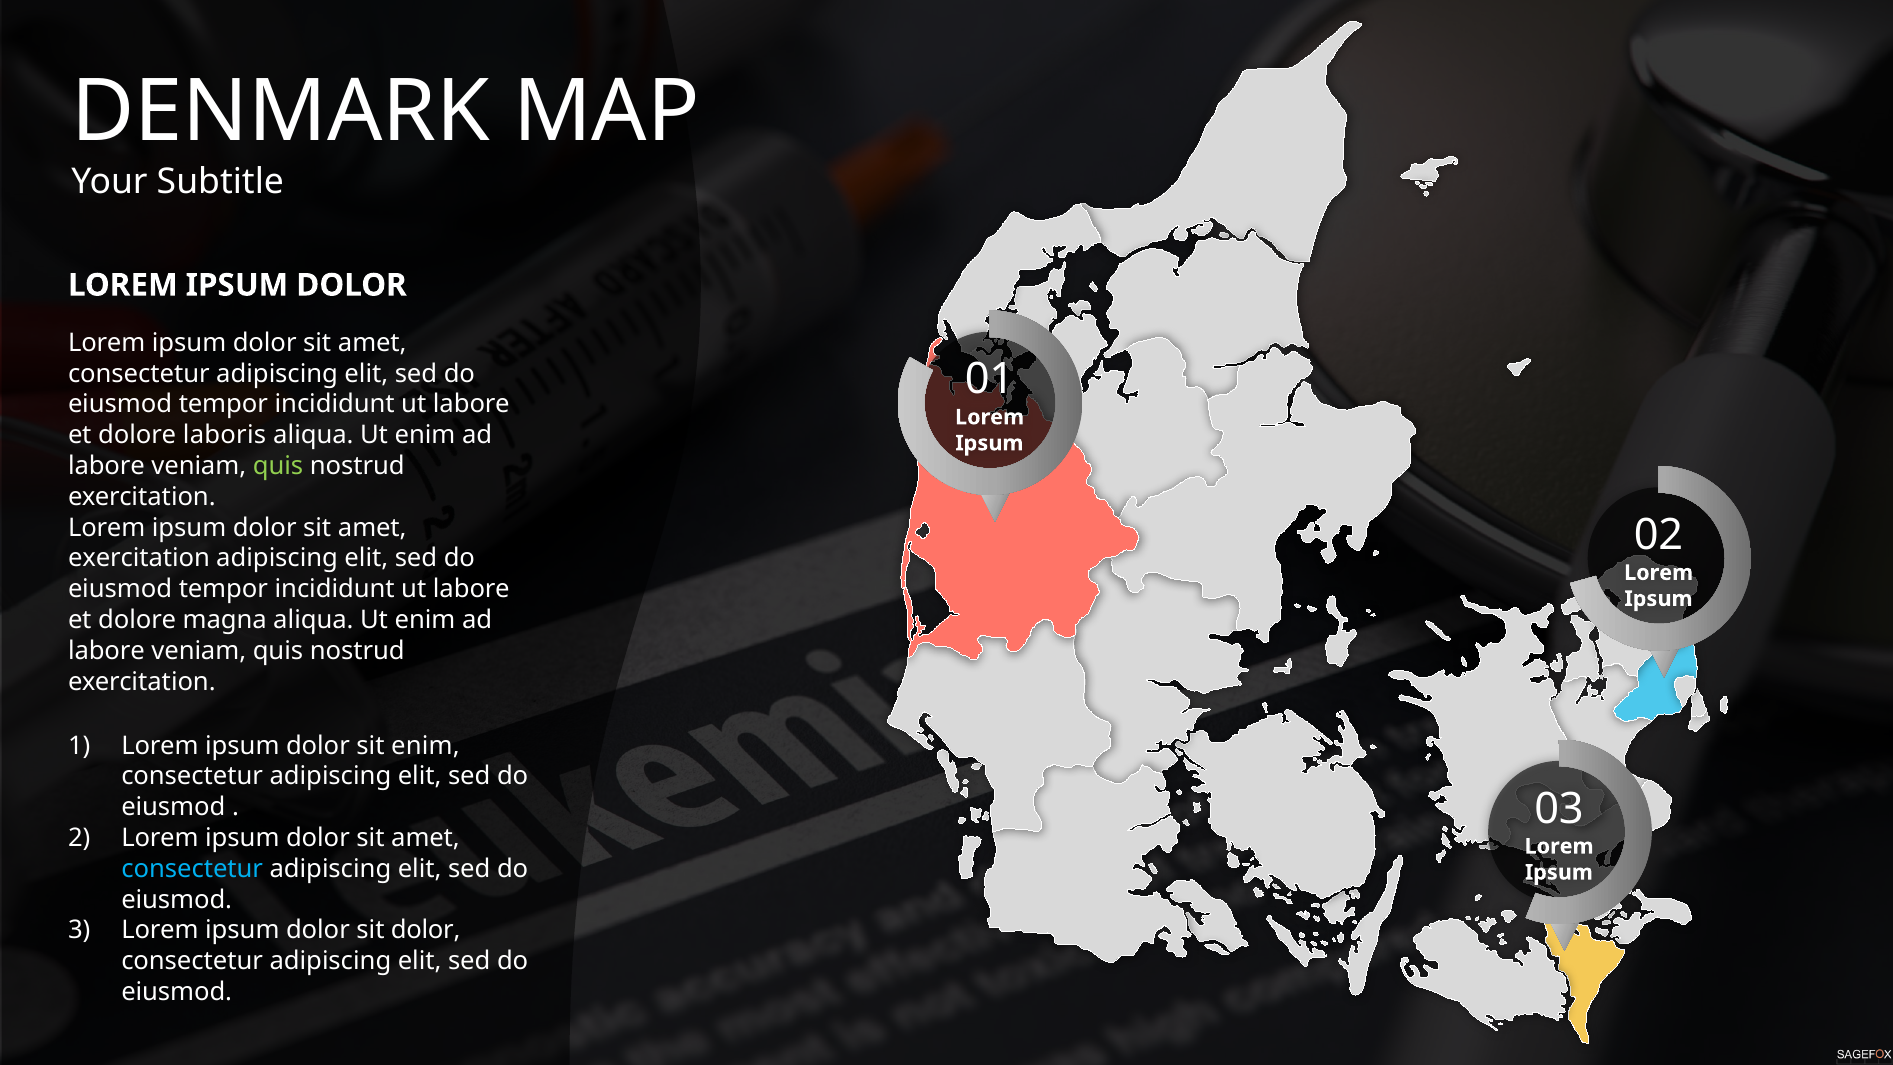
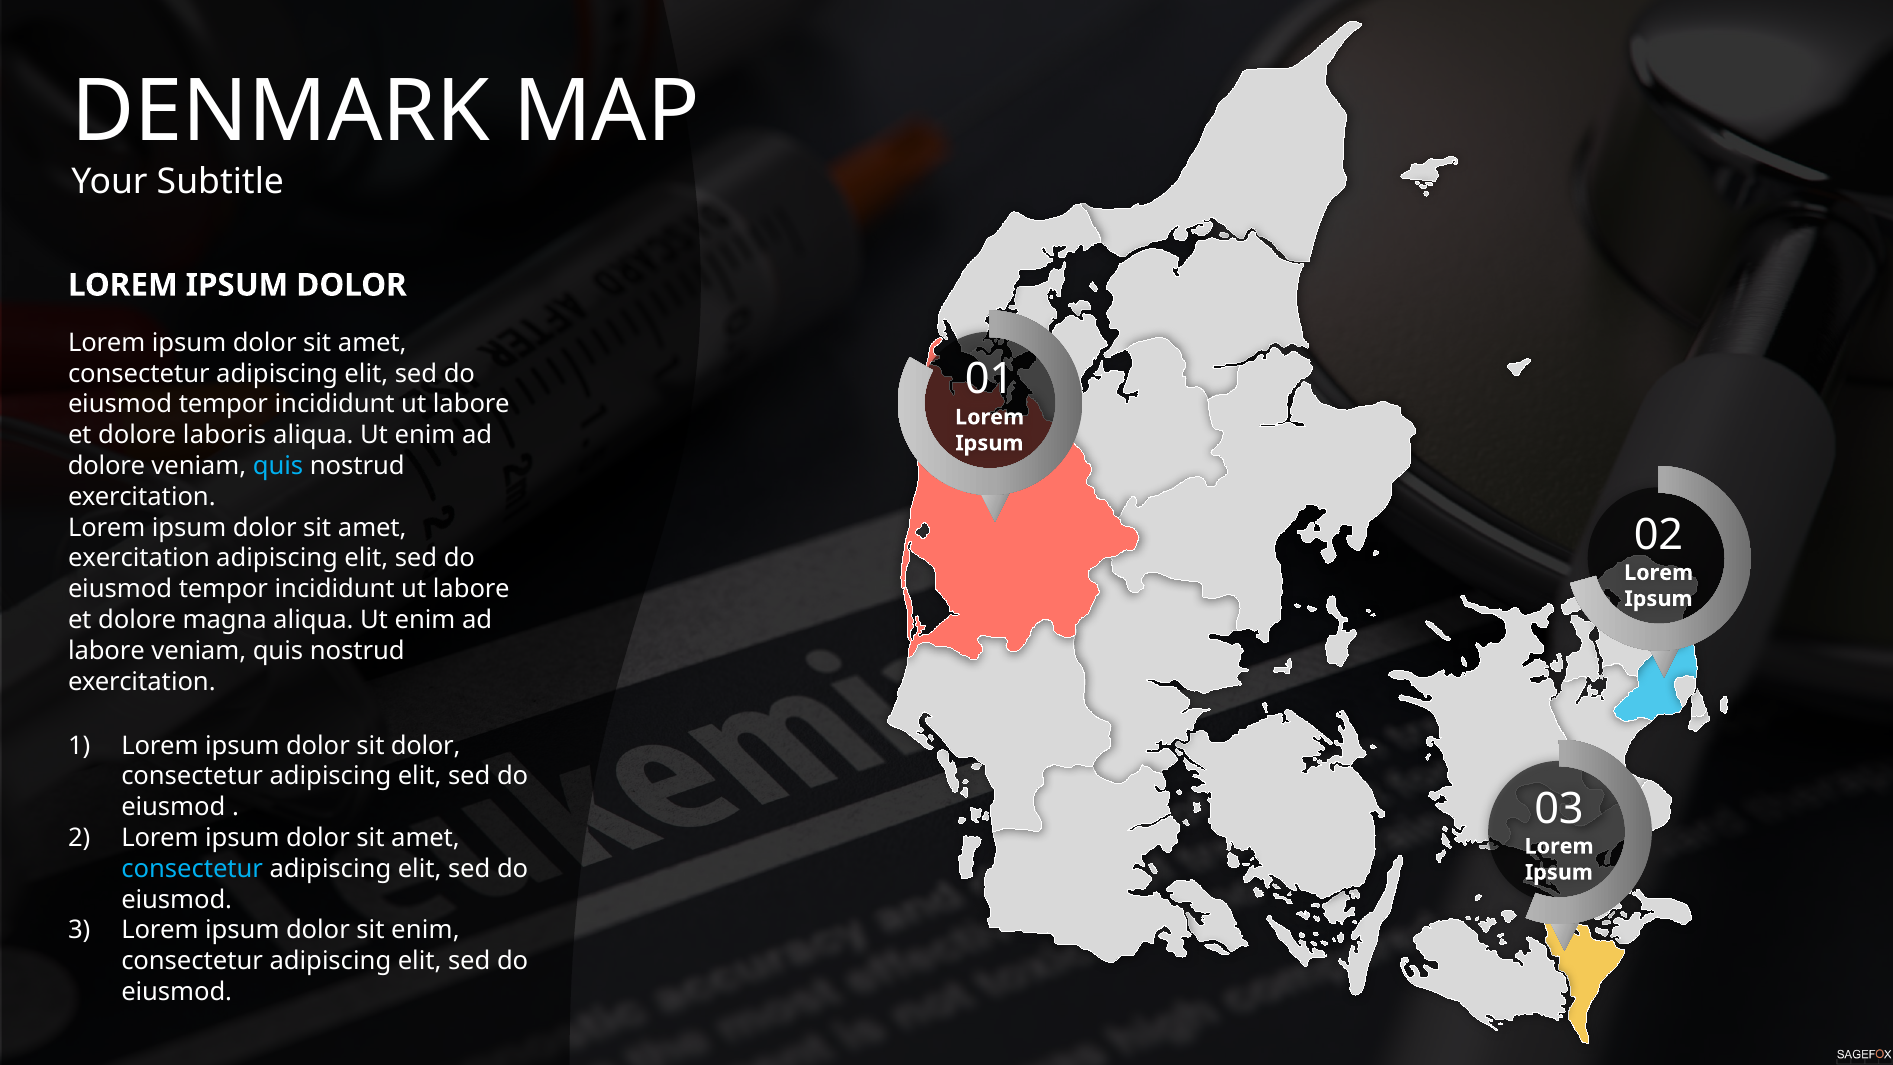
labore: labore -> dolore (107, 466)
quis colour: light green -> light blue (278, 466)
sit enim: enim -> dolor (426, 745)
sit dolor: dolor -> enim (425, 930)
